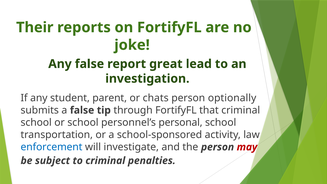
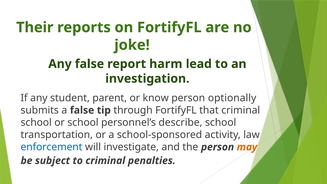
great: great -> harm (166, 64)
chats: chats -> know (156, 98)
personal: personal -> describe (180, 122)
may colour: red -> orange (247, 147)
